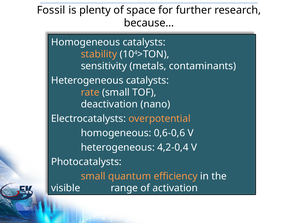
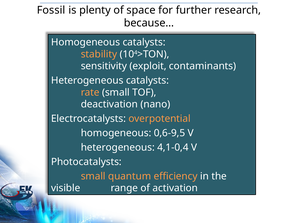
metals: metals -> exploit (148, 66)
0,6-0,6: 0,6-0,6 -> 0,6-9,5 (169, 133)
4,2-0,4: 4,2-0,4 -> 4,1-0,4 (173, 148)
